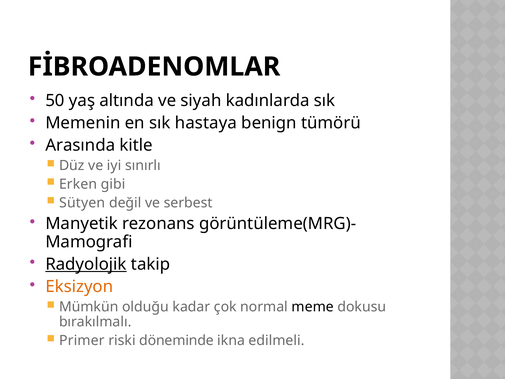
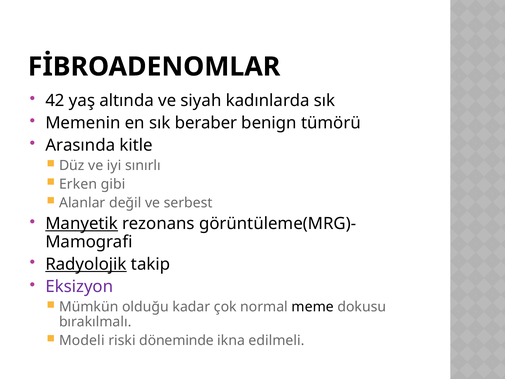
50: 50 -> 42 (55, 100)
hastaya: hastaya -> beraber (206, 123)
Sütyen: Sütyen -> Alanlar (82, 203)
Manyetik underline: none -> present (82, 224)
Eksizyon colour: orange -> purple (79, 286)
Primer: Primer -> Modeli (82, 340)
